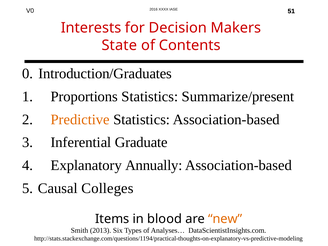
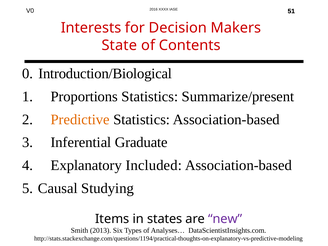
Introduction/Graduates: Introduction/Graduates -> Introduction/Biological (105, 74)
Annually: Annually -> Included (154, 165)
Colleges: Colleges -> Studying (108, 188)
blood: blood -> states (165, 219)
new colour: orange -> purple (225, 219)
